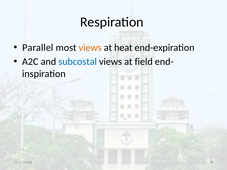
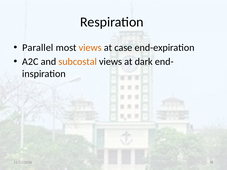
heat: heat -> case (123, 48)
subcostal colour: blue -> orange (78, 62)
field: field -> dark (144, 62)
